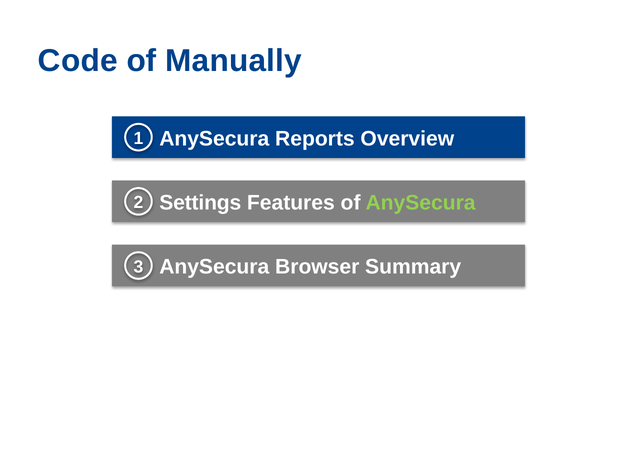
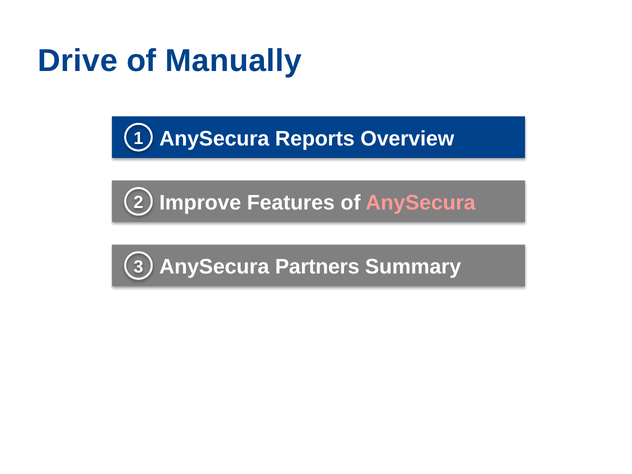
Code: Code -> Drive (78, 61)
Settings: Settings -> Improve (200, 203)
AnySecura colour: light green -> pink (421, 203)
Browser: Browser -> Partners (317, 267)
